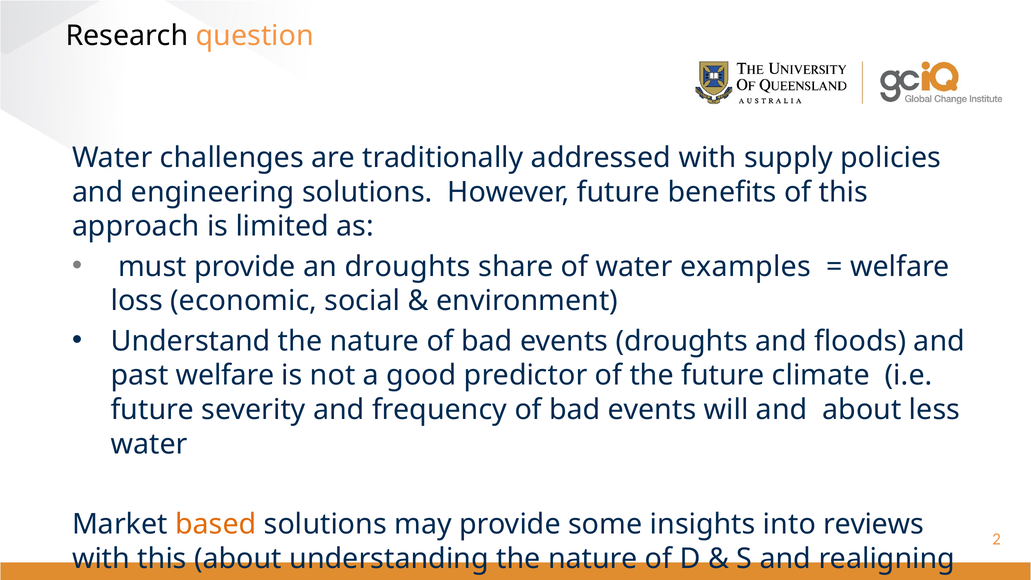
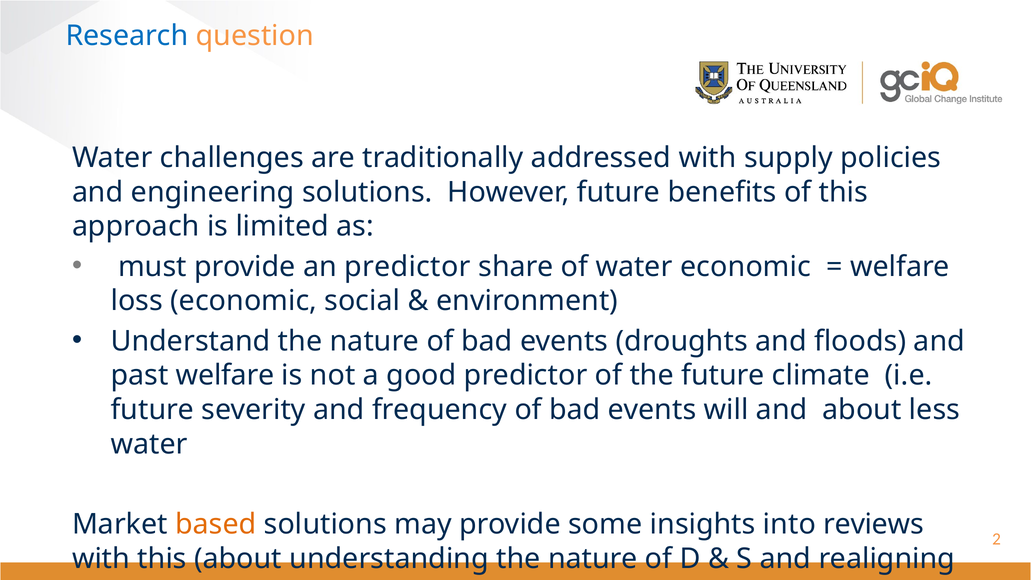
Research colour: black -> blue (127, 36)
an droughts: droughts -> predictor (407, 267)
water examples: examples -> economic (746, 267)
